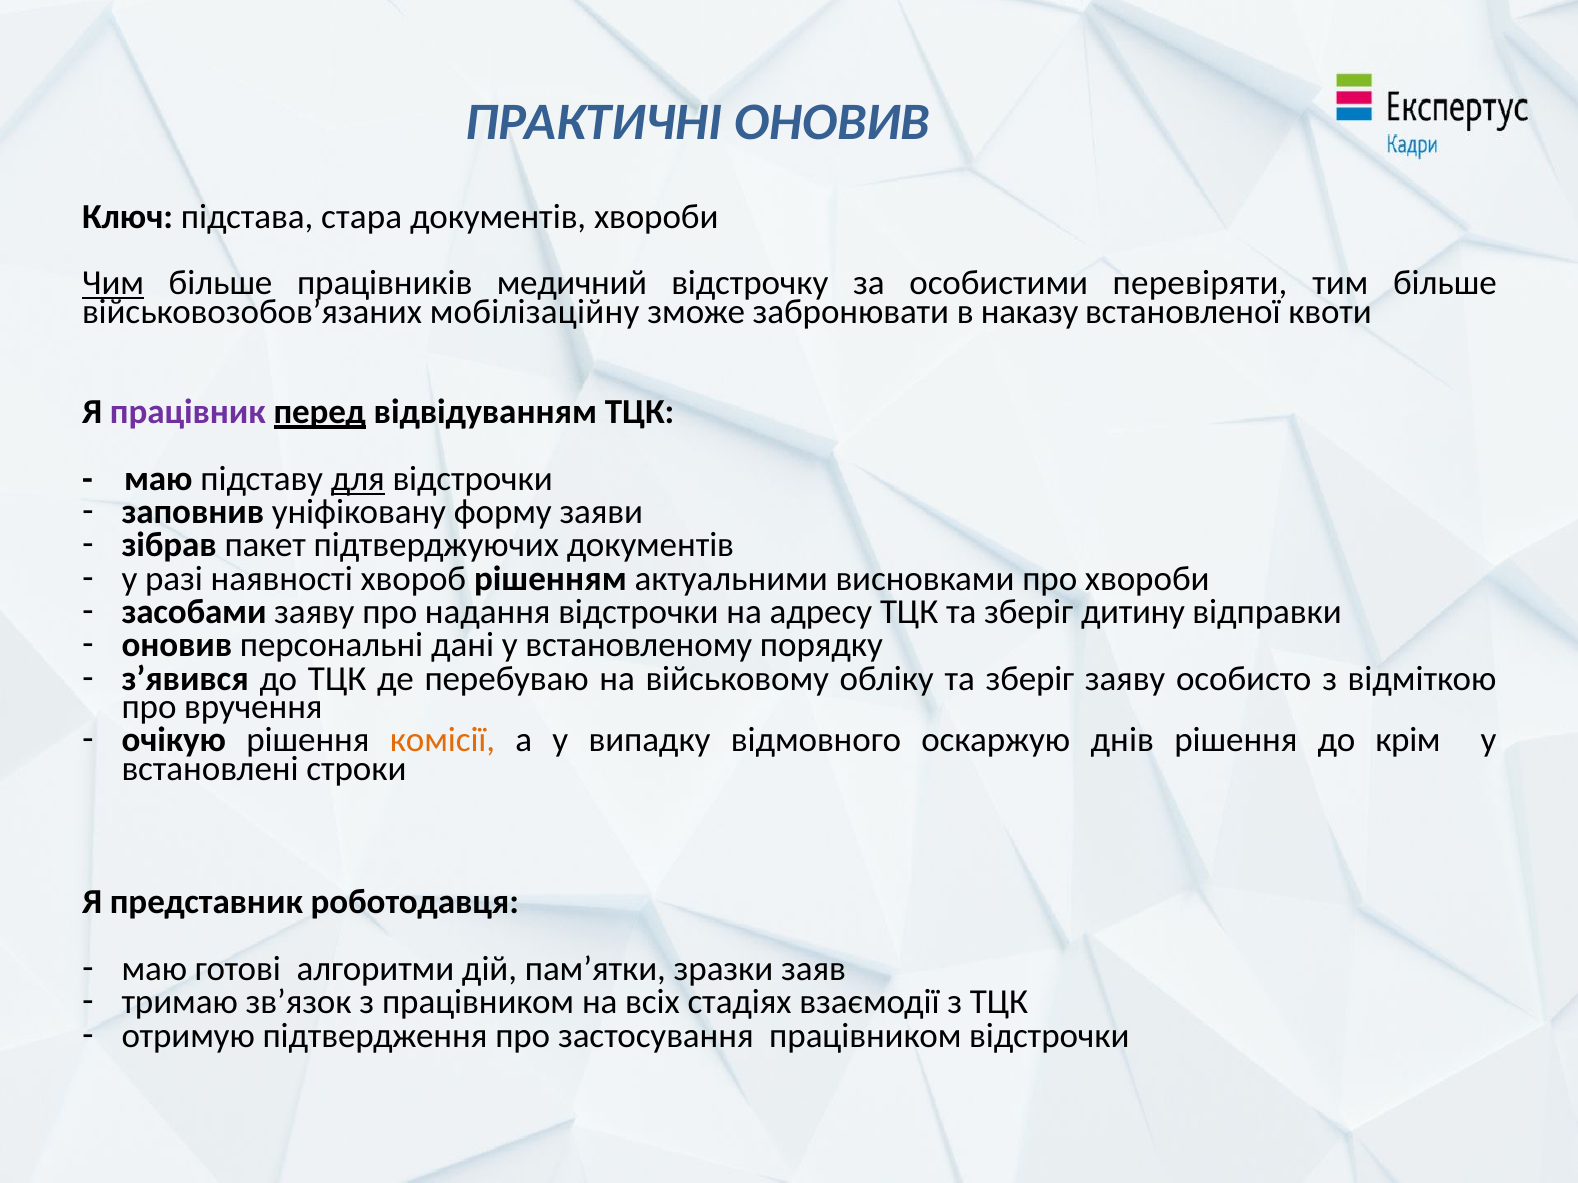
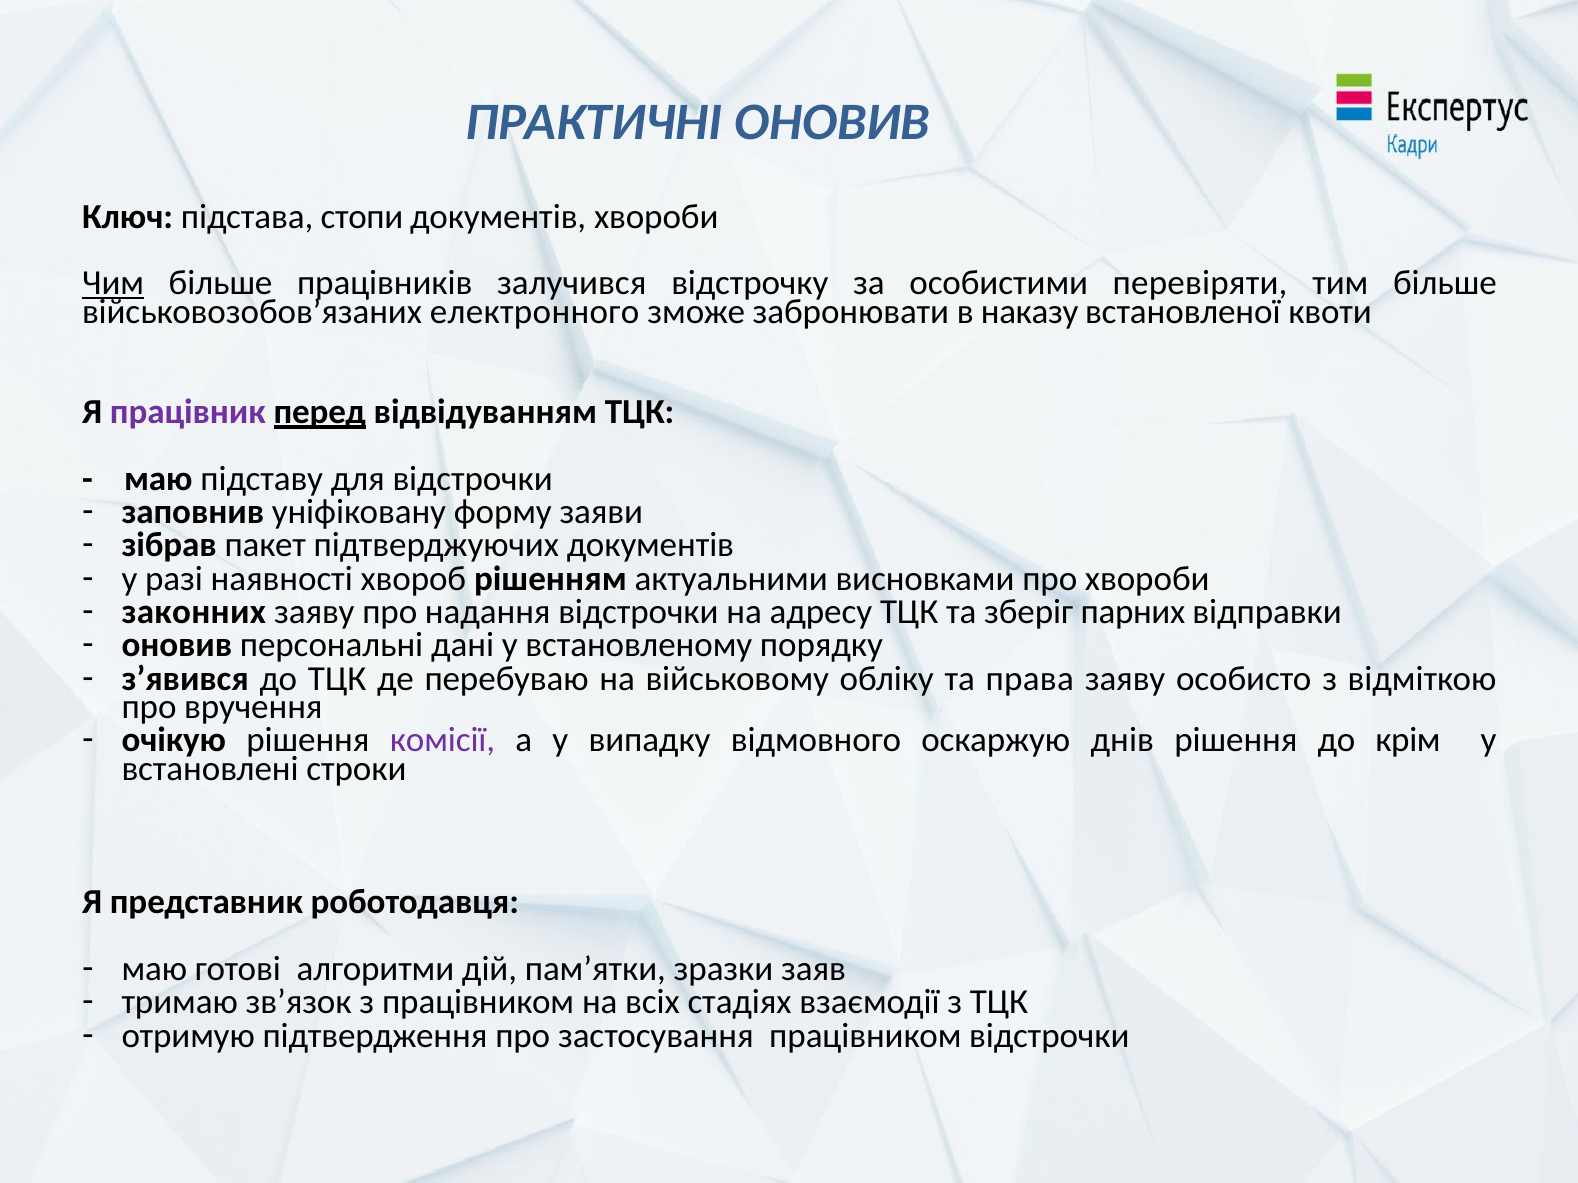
стара: стара -> стопи (362, 217)
медичний: медичний -> залучився (572, 283)
мобілізаційну: мобілізаційну -> електронного (535, 312)
для underline: present -> none (358, 479)
засобами: засобами -> законних (194, 612)
дитину: дитину -> парних (1133, 612)
обліку та зберіг: зберіг -> права (1030, 679)
комісії colour: orange -> purple (442, 741)
